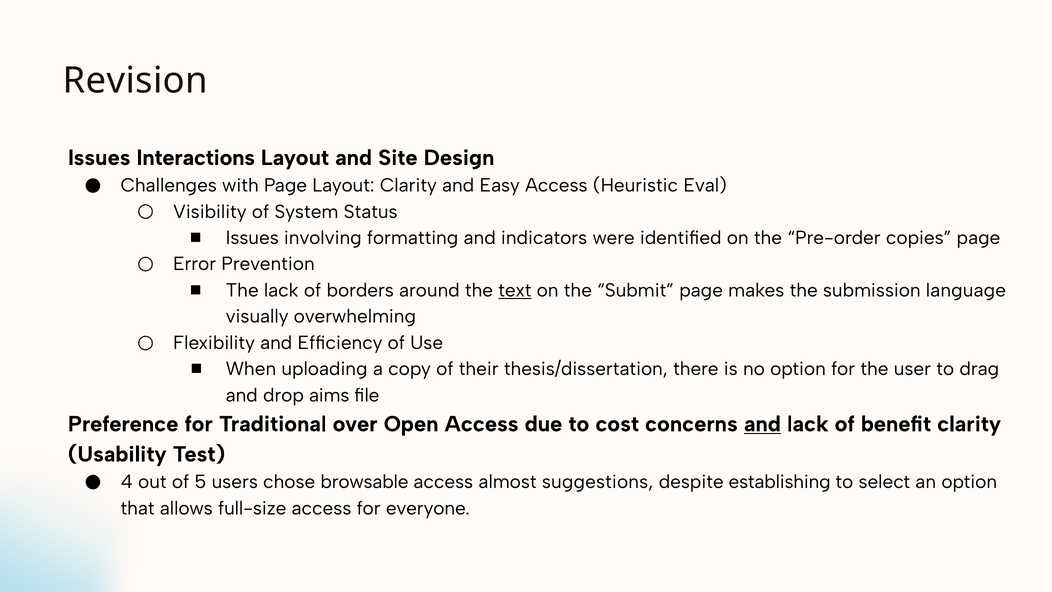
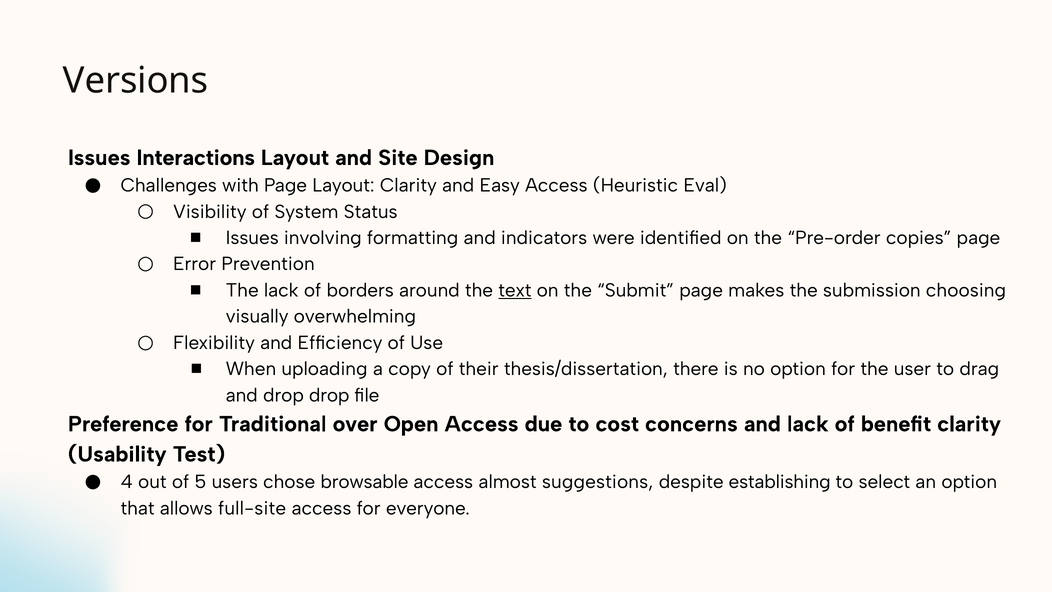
Revision: Revision -> Versions (136, 81)
language: language -> choosing (966, 290)
drop aims: aims -> drop (329, 395)
and underline: present -> none (762, 424)
full-size: full-size -> full-site (252, 508)
